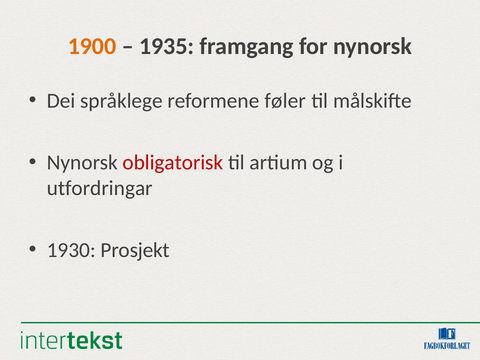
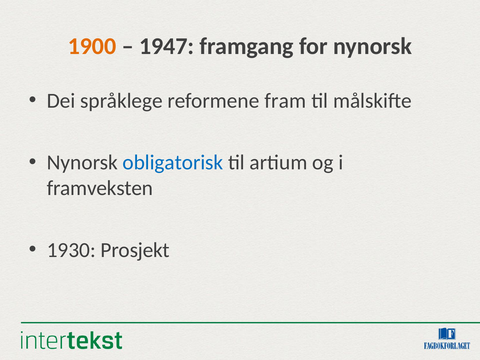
1935: 1935 -> 1947 (167, 46)
føler: føler -> fram (285, 101)
obligatorisk colour: red -> blue (173, 163)
utfordringar: utfordringar -> framveksten (100, 188)
